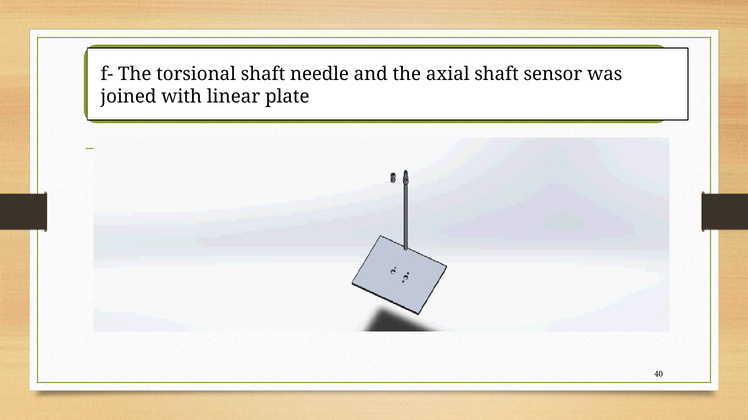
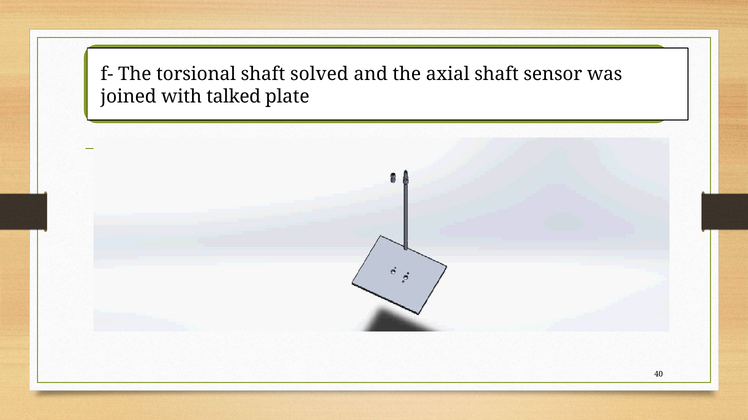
needle: needle -> solved (319, 74)
linear: linear -> talked (234, 97)
